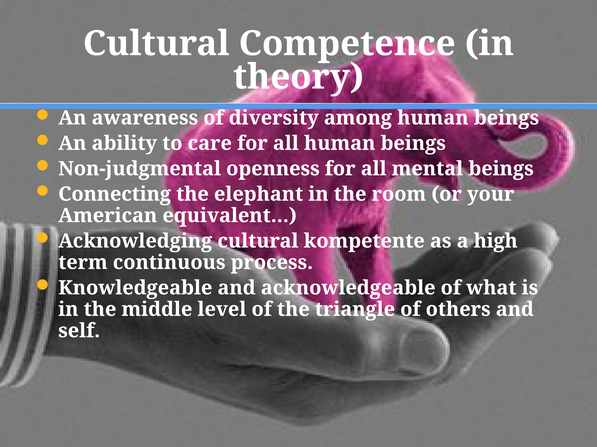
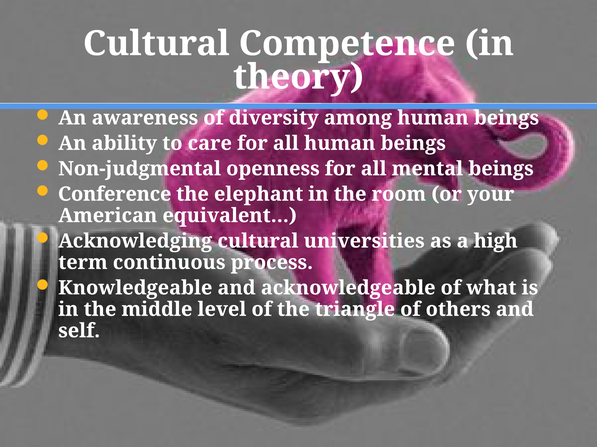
Connecting: Connecting -> Conference (115, 194)
kompetente: kompetente -> universities (364, 241)
